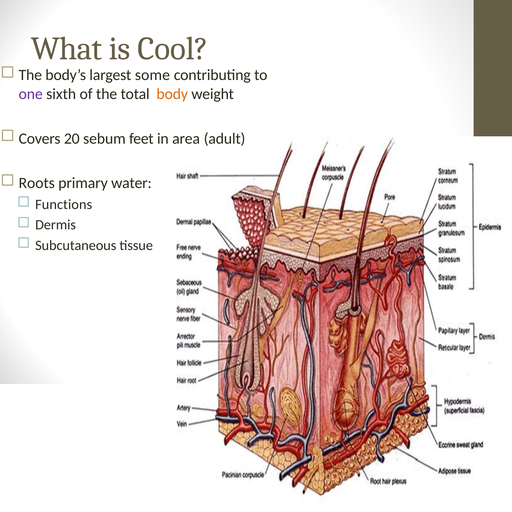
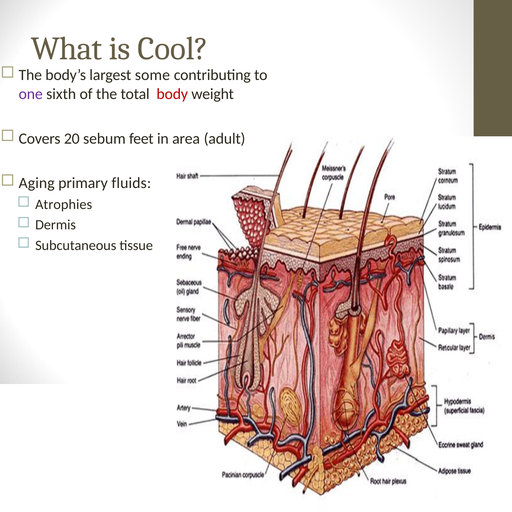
body colour: orange -> red (172, 94)
Roots: Roots -> Aging (37, 183)
water: water -> fluids (131, 183)
Functions: Functions -> Atrophies (64, 204)
